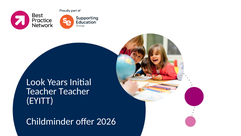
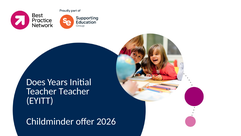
Look: Look -> Does (36, 82)
